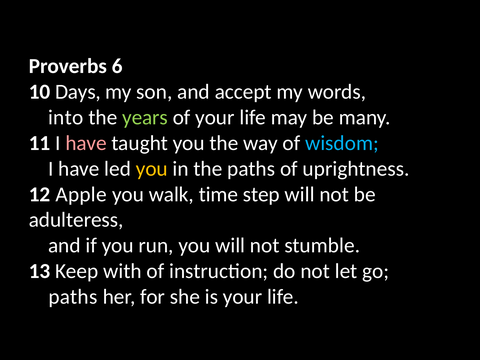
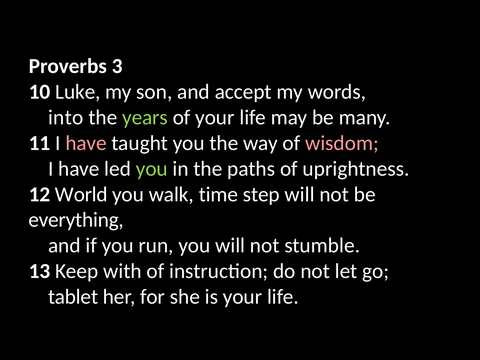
6: 6 -> 3 (117, 66)
Days: Days -> Luke (78, 92)
wisdom colour: light blue -> pink (342, 143)
you colour: yellow -> light green (152, 169)
Apple: Apple -> World (81, 194)
adulteress: adulteress -> everything (76, 220)
paths: paths -> tablet (73, 297)
